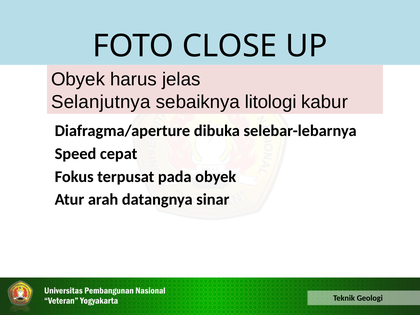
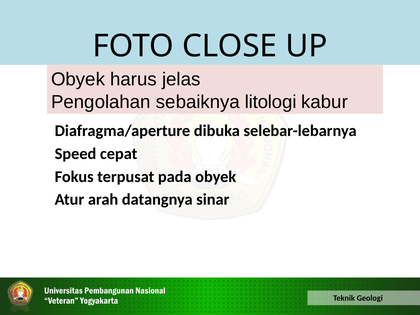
Selanjutnya: Selanjutnya -> Pengolahan (101, 102)
